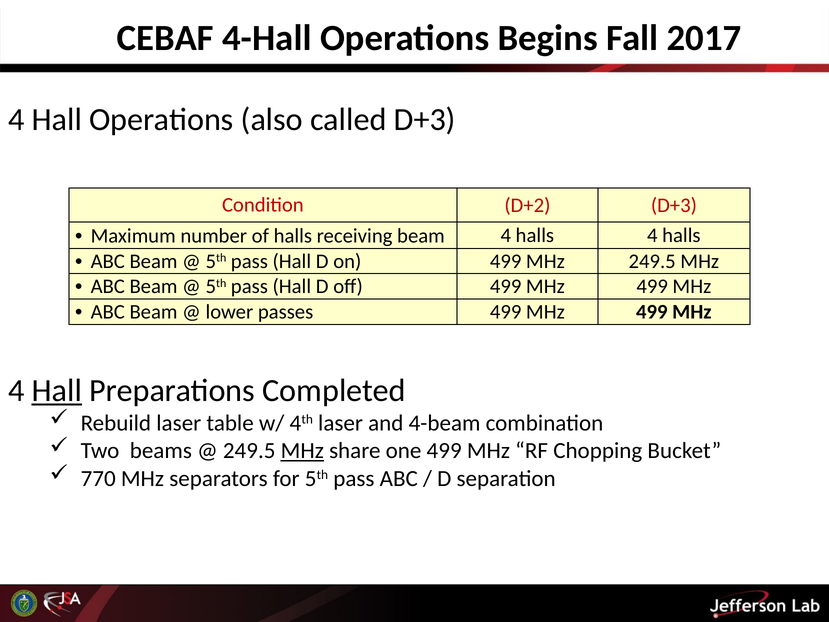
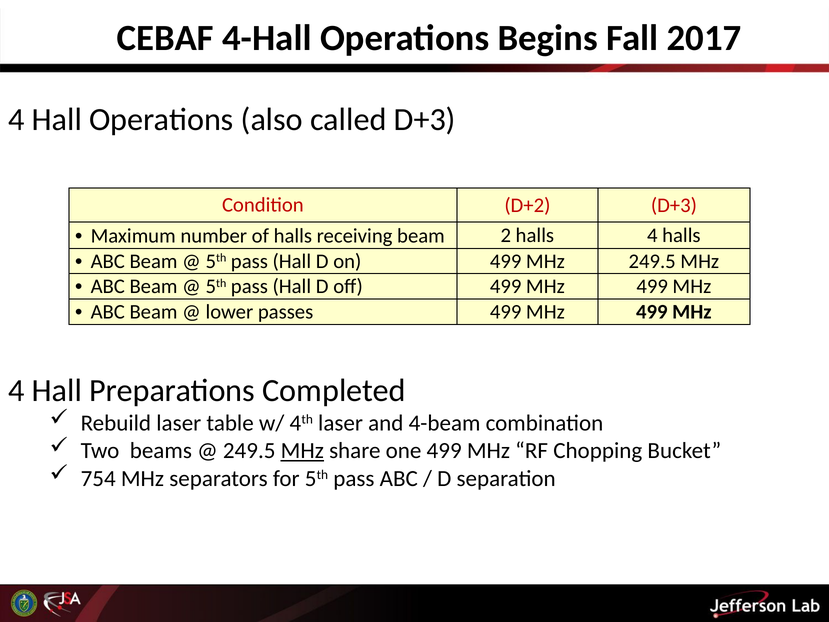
beam 4: 4 -> 2 (506, 235)
Hall underline: present -> none (57, 390)
770: 770 -> 754 (98, 478)
